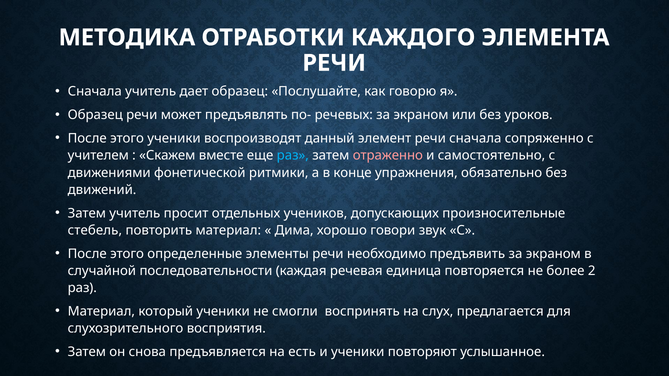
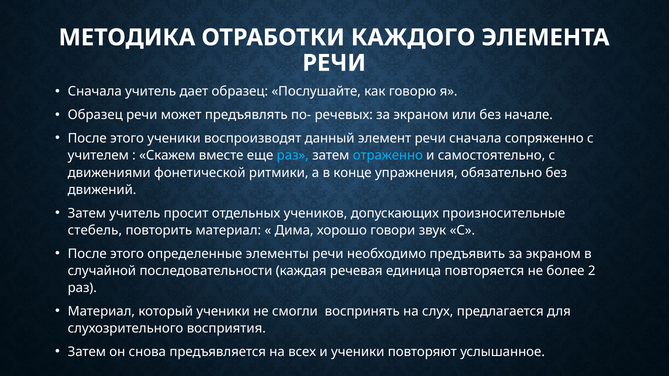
уроков: уроков -> начале (529, 115)
отраженно colour: pink -> light blue (388, 156)
есть: есть -> всех (302, 352)
